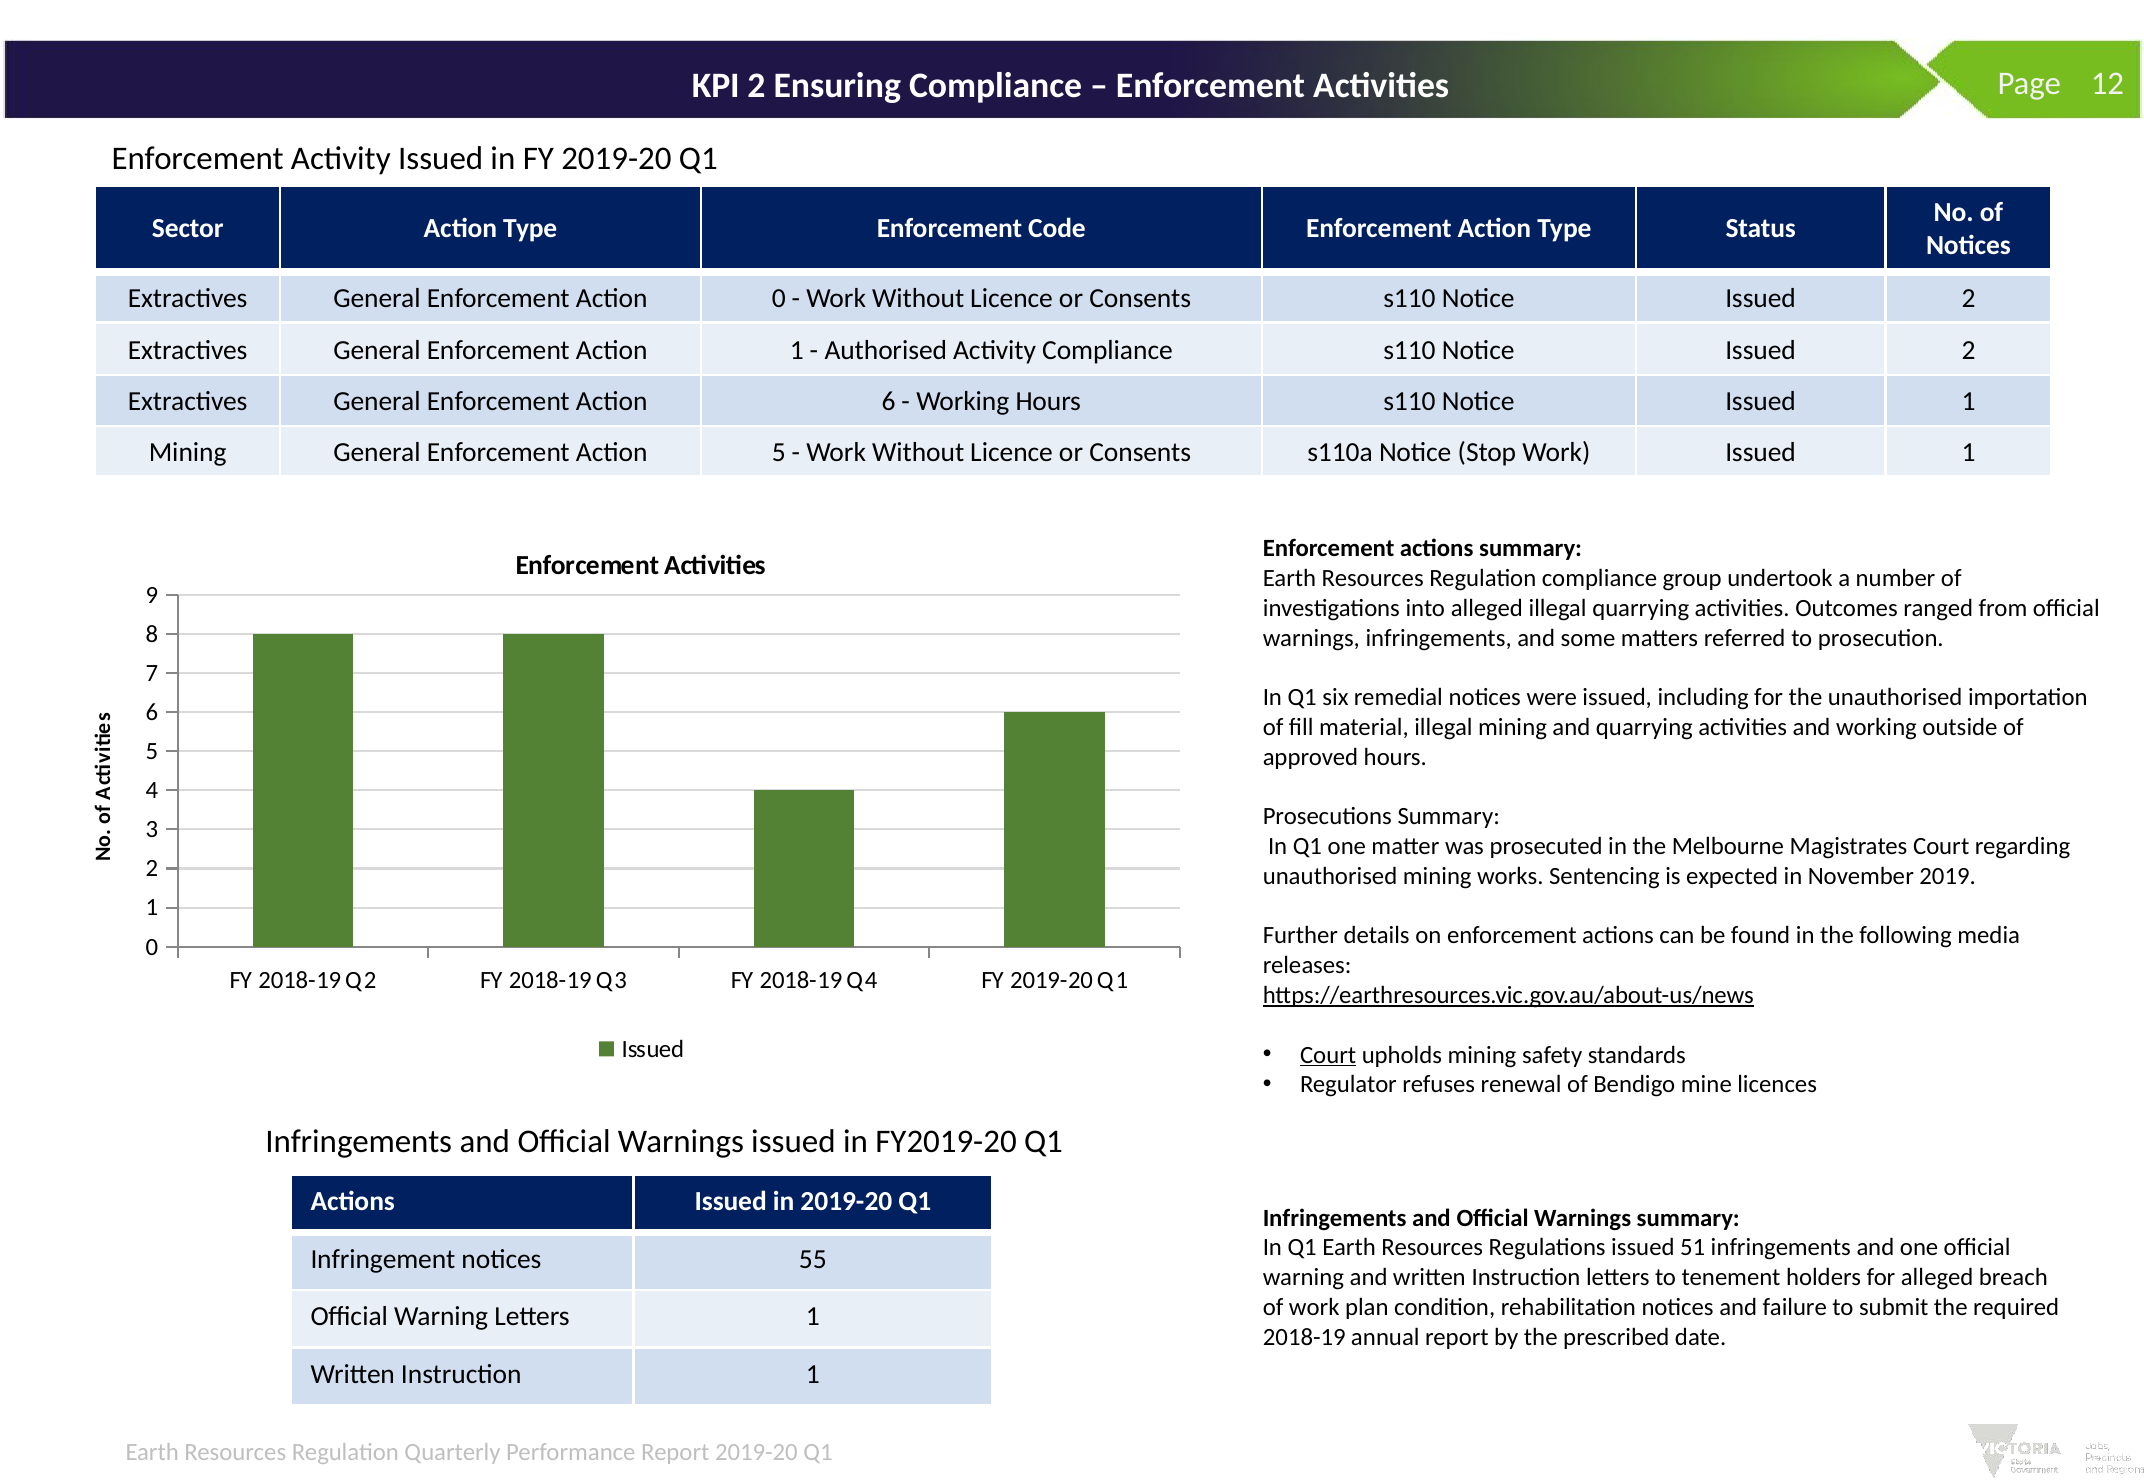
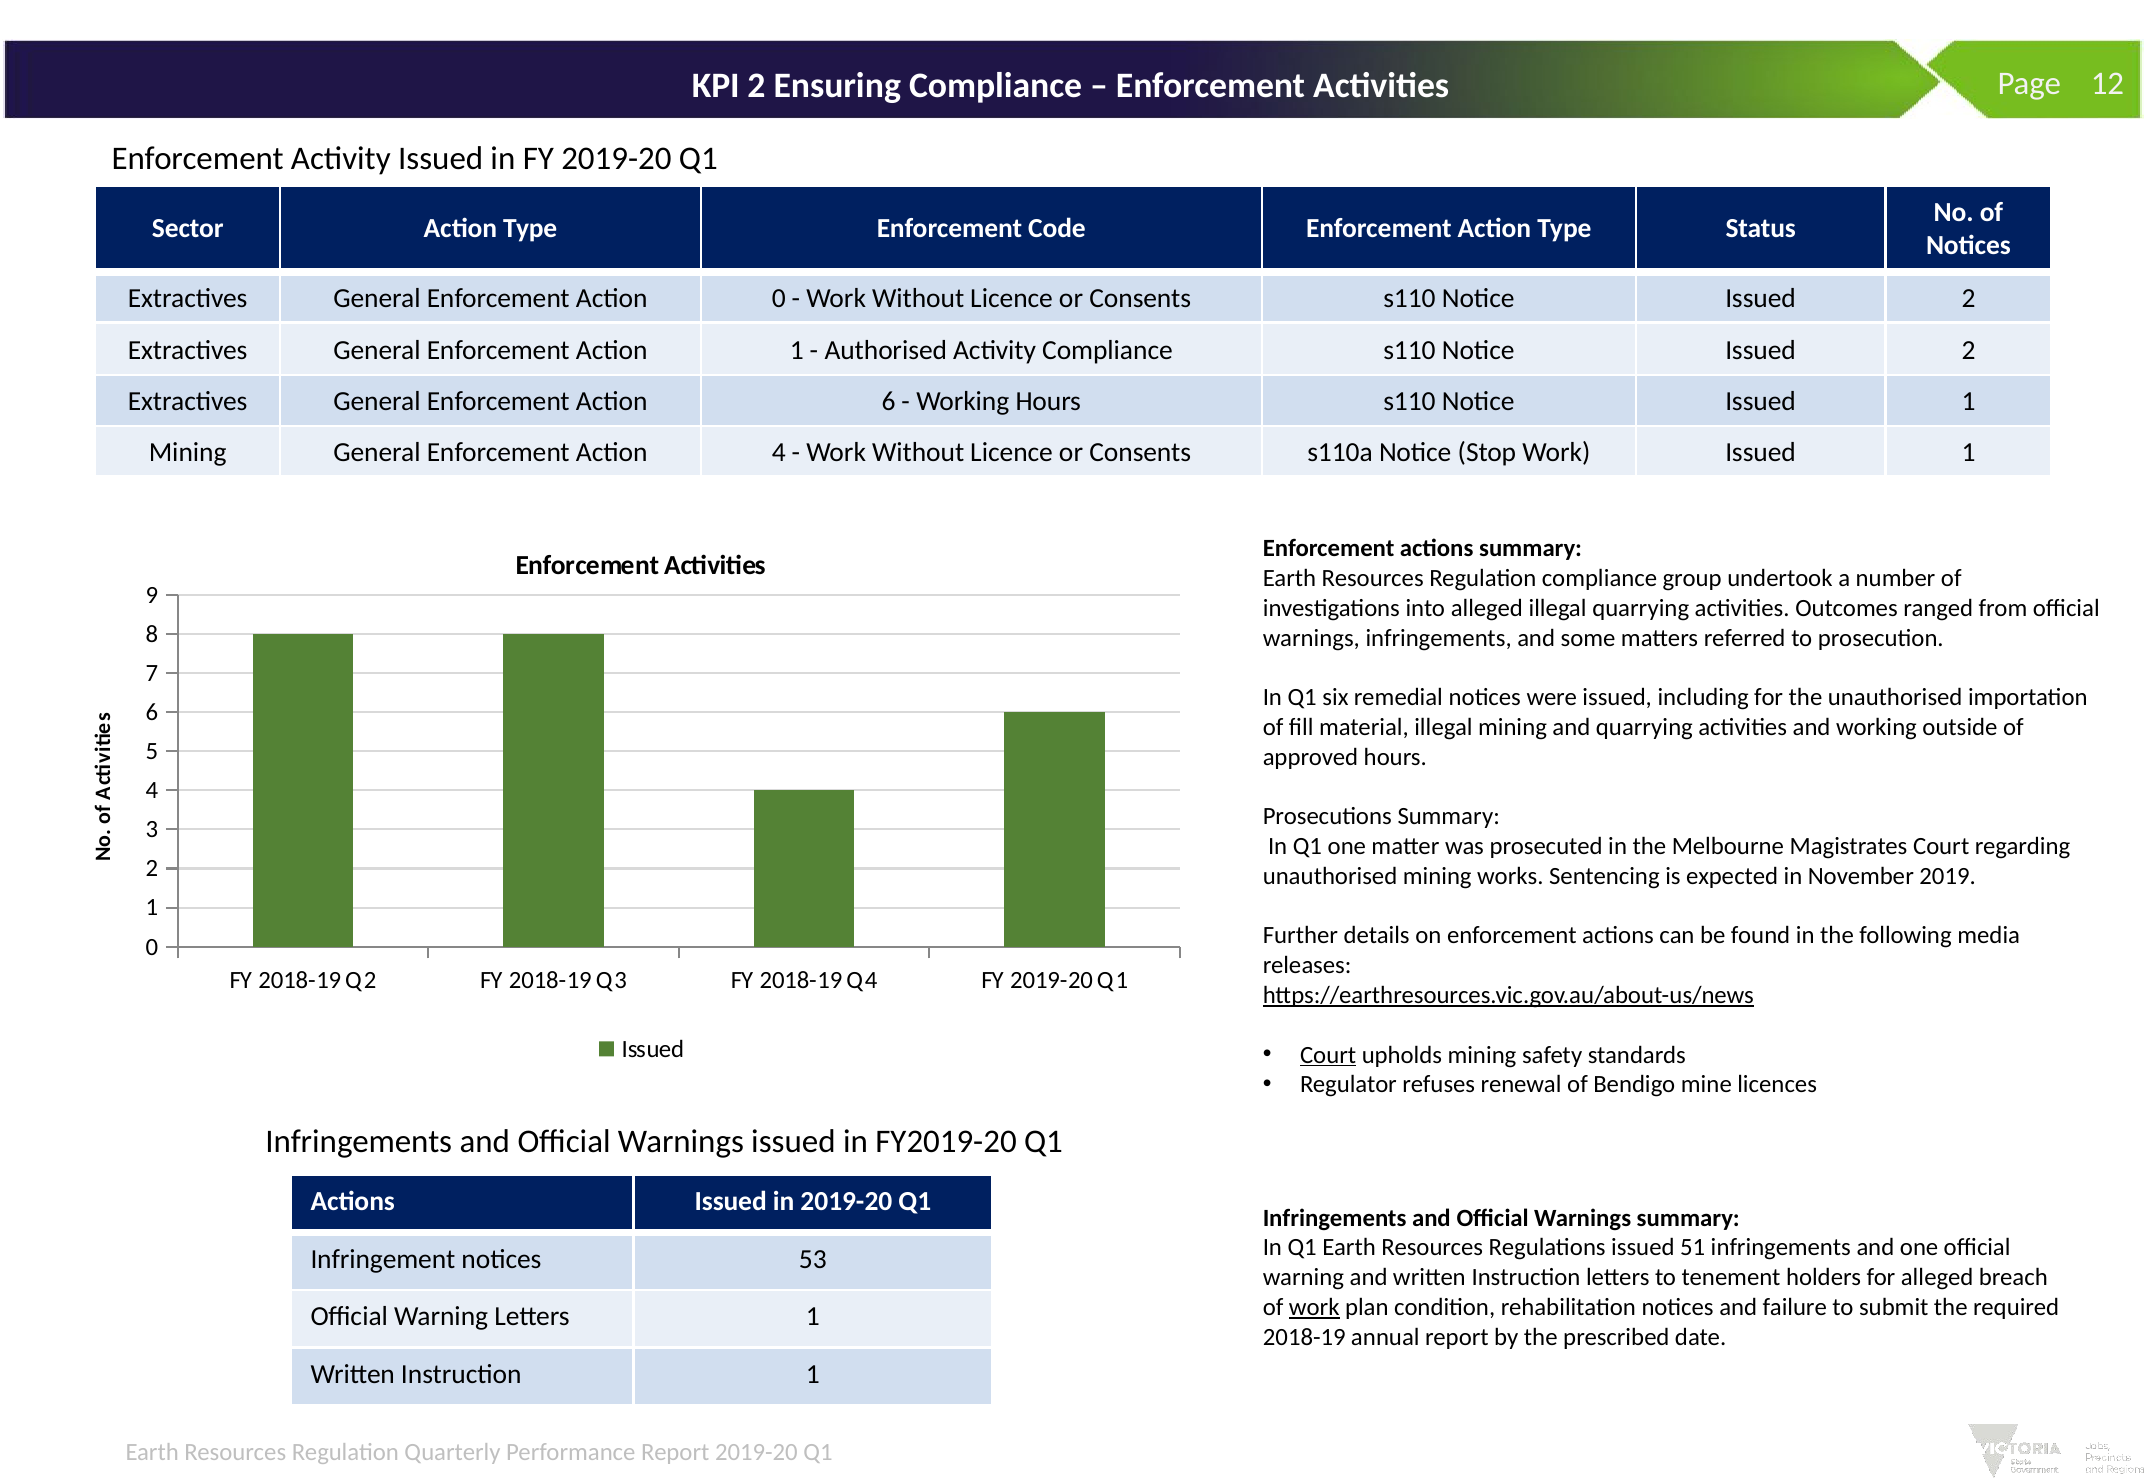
Action 5: 5 -> 4 (779, 452)
55: 55 -> 53 (813, 1259)
work underline: none -> present (1314, 1308)
